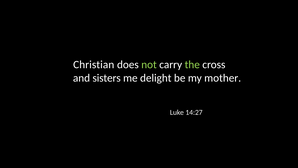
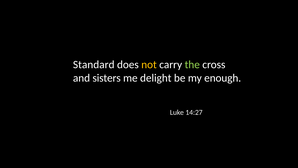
Christian: Christian -> Standard (94, 64)
not colour: light green -> yellow (149, 64)
mother: mother -> enough (223, 78)
